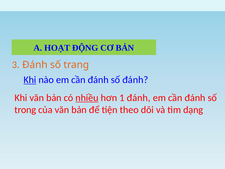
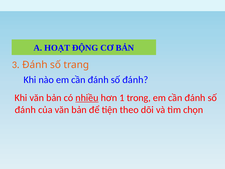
Khi underline: present -> none (30, 80)
1 đánh: đánh -> trong (139, 98)
trong: trong -> đánh (25, 110)
dạng: dạng -> chọn (193, 110)
